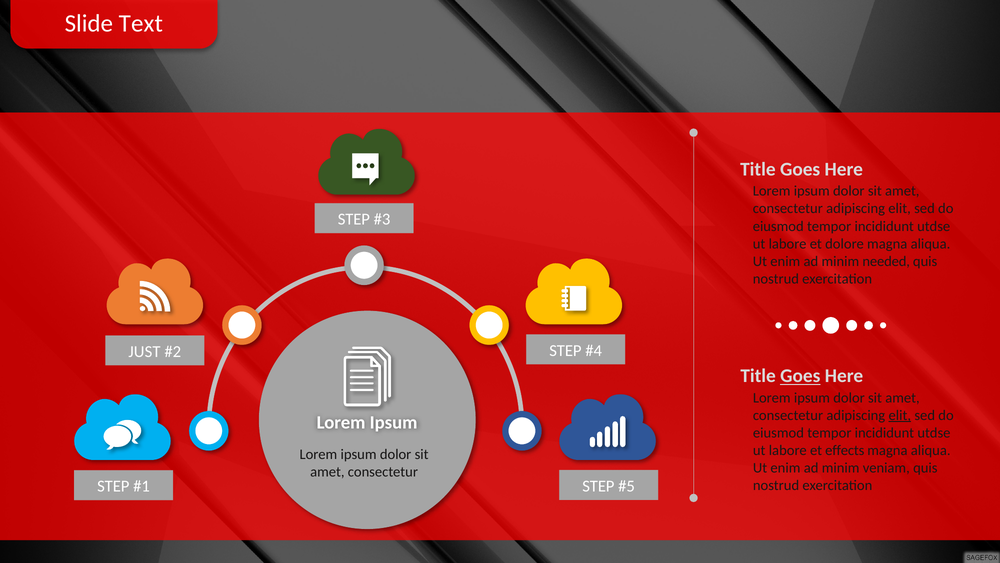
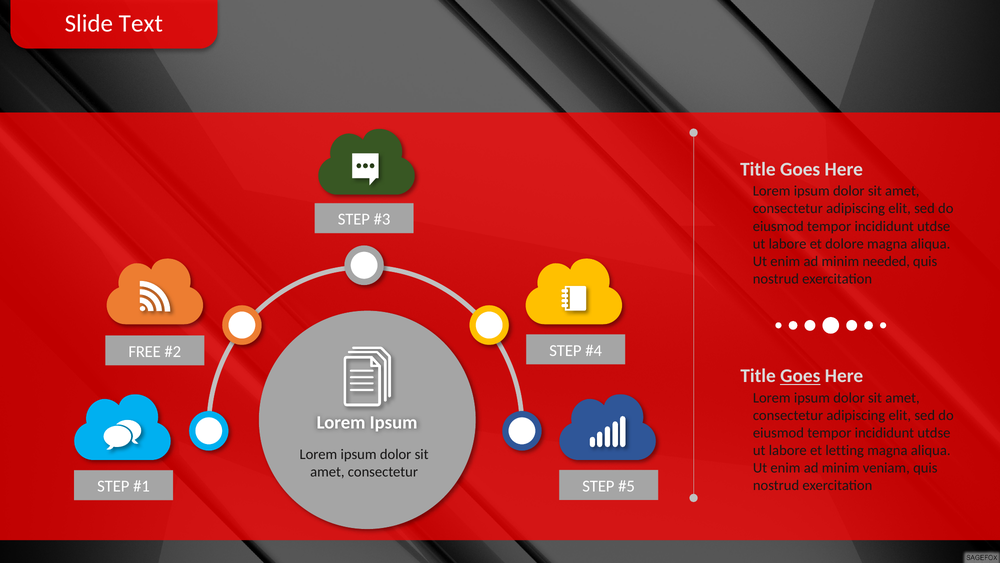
JUST: JUST -> FREE (145, 351)
elit underline: present -> none (900, 415)
effects: effects -> letting (845, 450)
